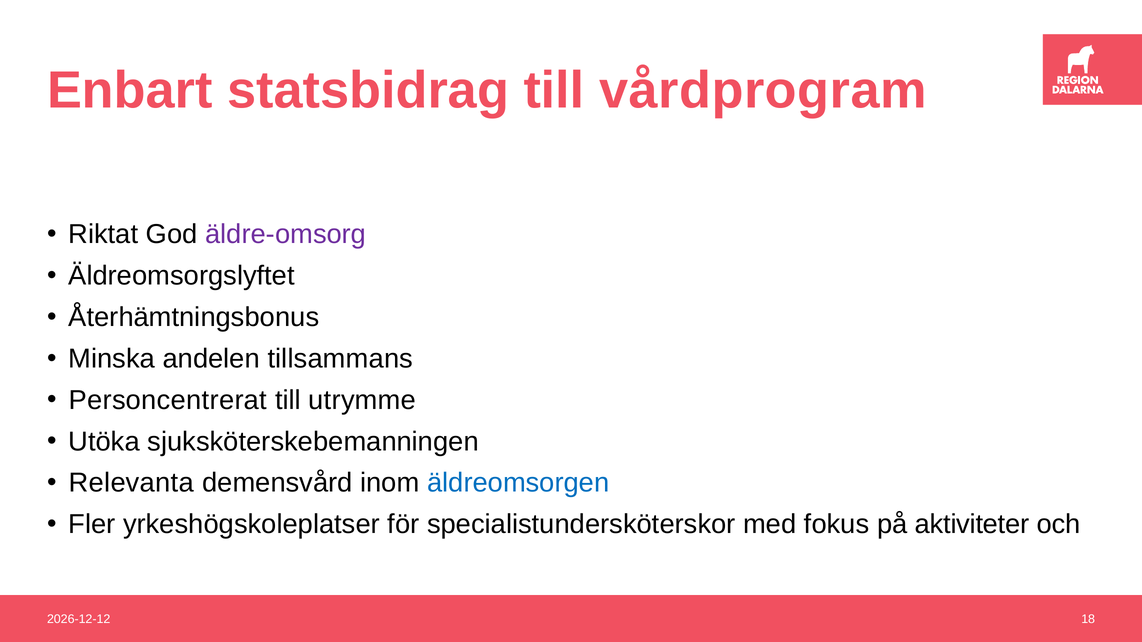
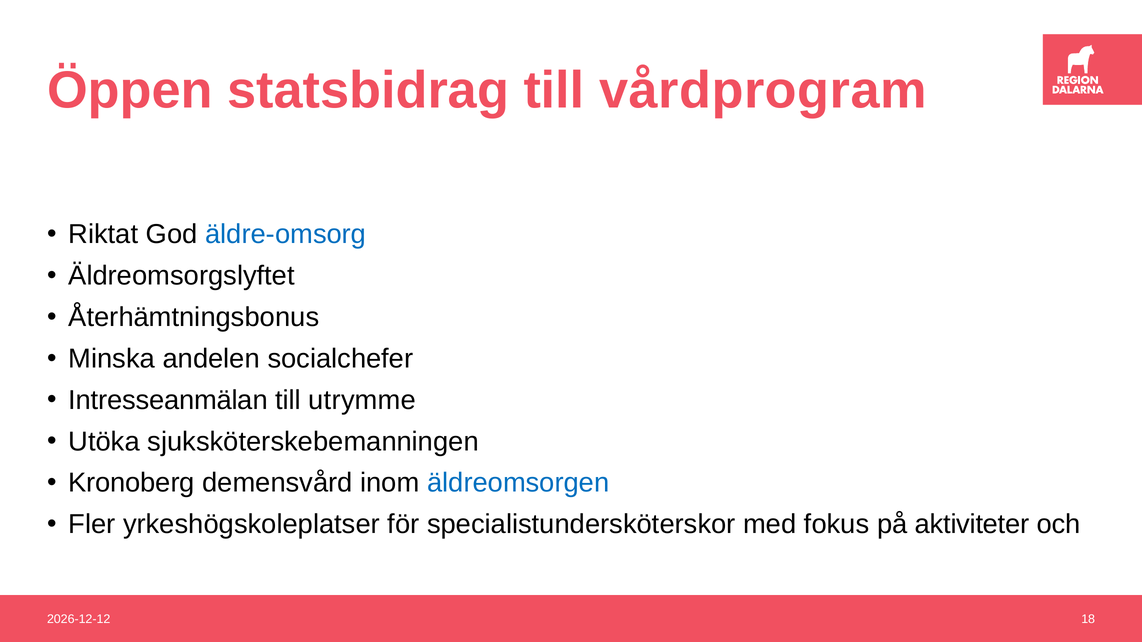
Enbart: Enbart -> Öppen (130, 91)
äldre-omsorg colour: purple -> blue (286, 235)
tillsammans: tillsammans -> socialchefer (340, 359)
Personcentrerat: Personcentrerat -> Intresseanmälan (168, 400)
Relevanta: Relevanta -> Kronoberg (132, 483)
